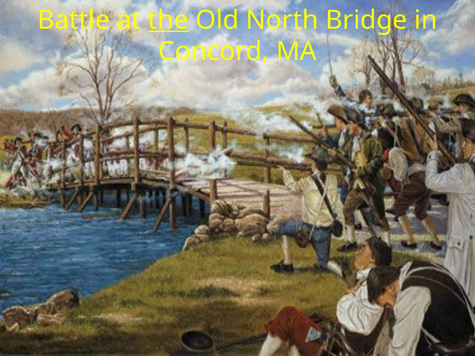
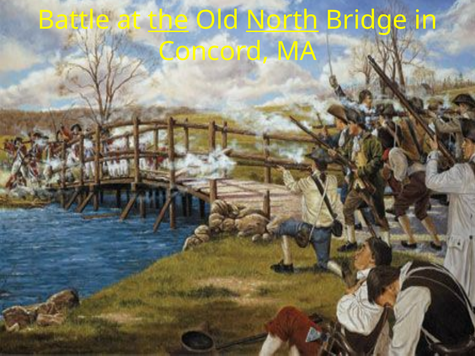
North underline: none -> present (282, 20)
